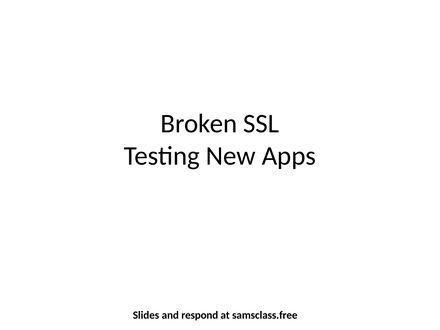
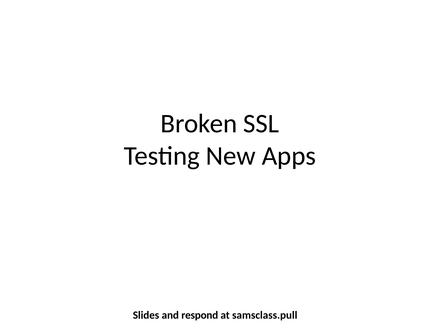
samsclass.free: samsclass.free -> samsclass.pull (265, 315)
